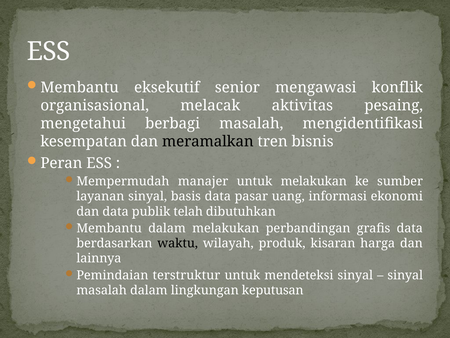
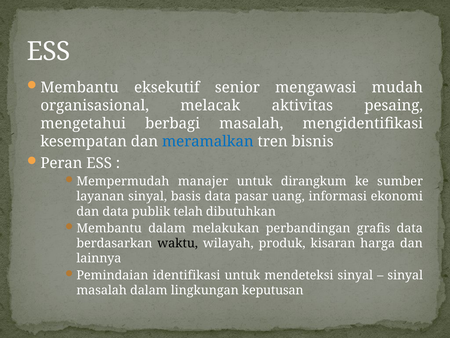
konflik: konflik -> mudah (397, 87)
meramalkan colour: black -> blue (208, 141)
untuk melakukan: melakukan -> dirangkum (314, 181)
terstruktur: terstruktur -> identifikasi (186, 275)
